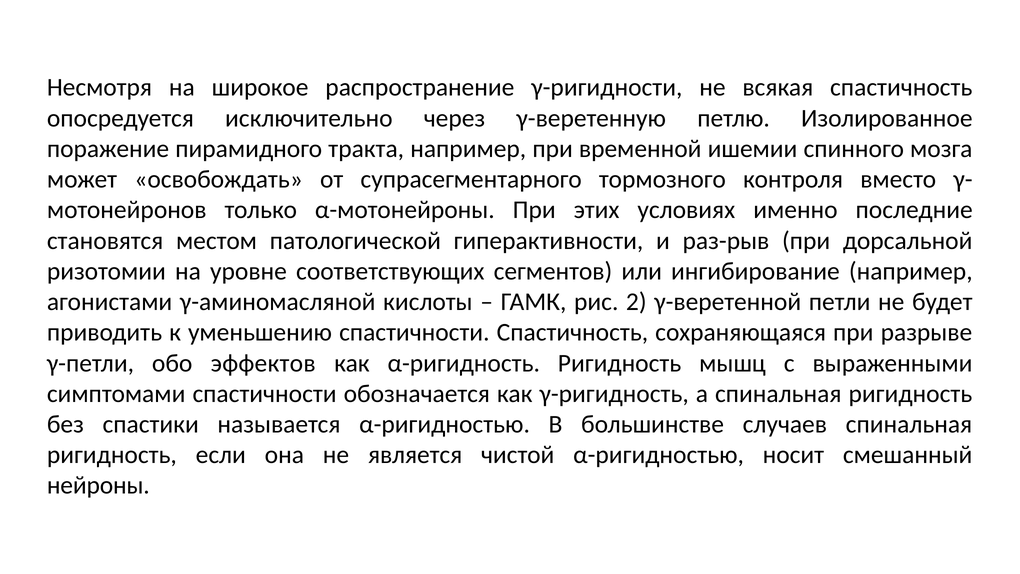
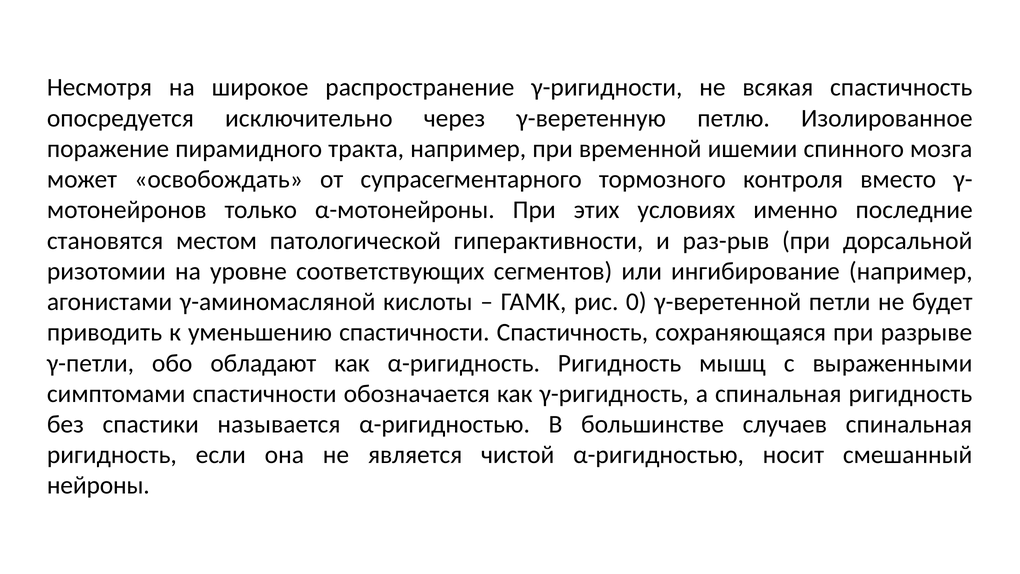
2: 2 -> 0 (636, 302)
эффектов: эффектов -> обладают (263, 363)
